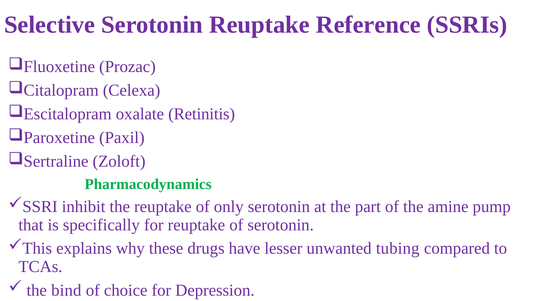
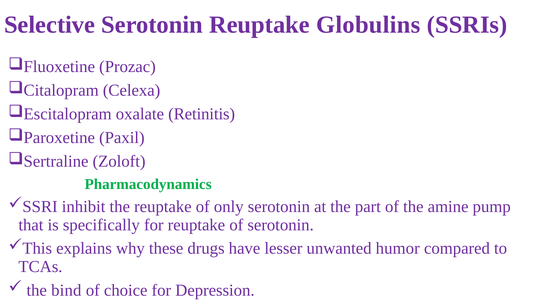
Reference: Reference -> Globulins (368, 25)
tubing: tubing -> humor (398, 248)
